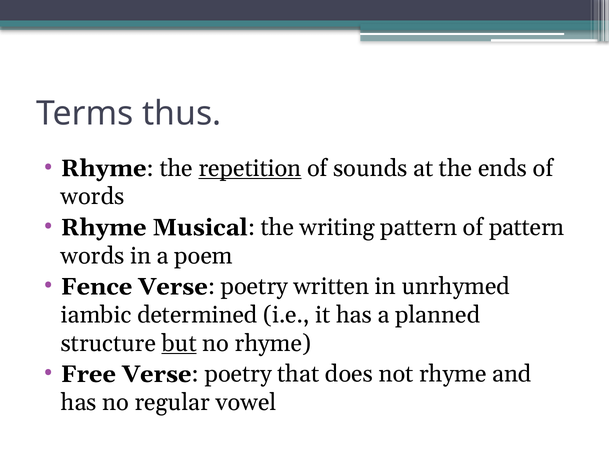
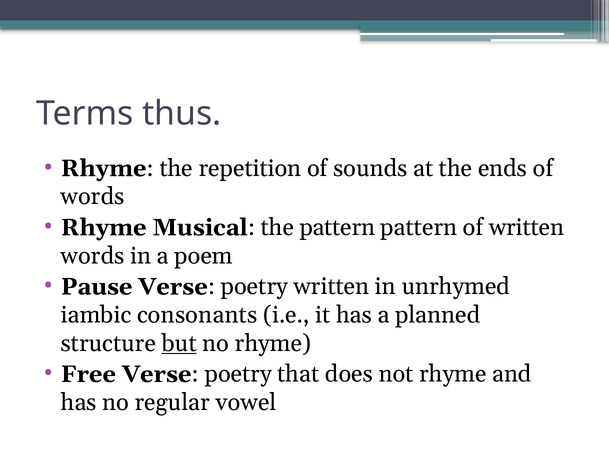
repetition underline: present -> none (250, 169)
the writing: writing -> pattern (337, 228)
of pattern: pattern -> written (527, 228)
Fence: Fence -> Pause (97, 287)
determined: determined -> consonants (197, 316)
